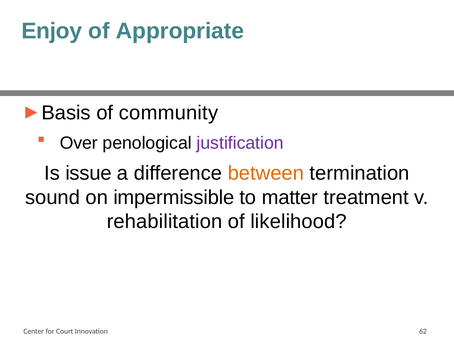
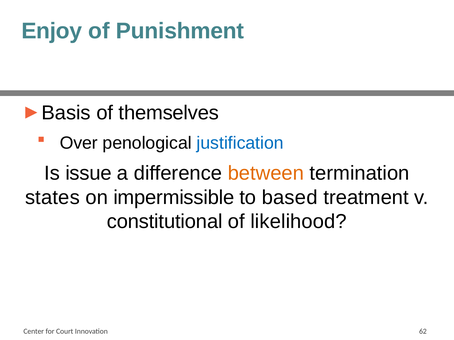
Appropriate: Appropriate -> Punishment (180, 31)
community: community -> themselves (169, 113)
justification colour: purple -> blue (240, 143)
sound: sound -> states (52, 198)
matter: matter -> based (290, 198)
rehabilitation: rehabilitation -> constitutional (165, 222)
